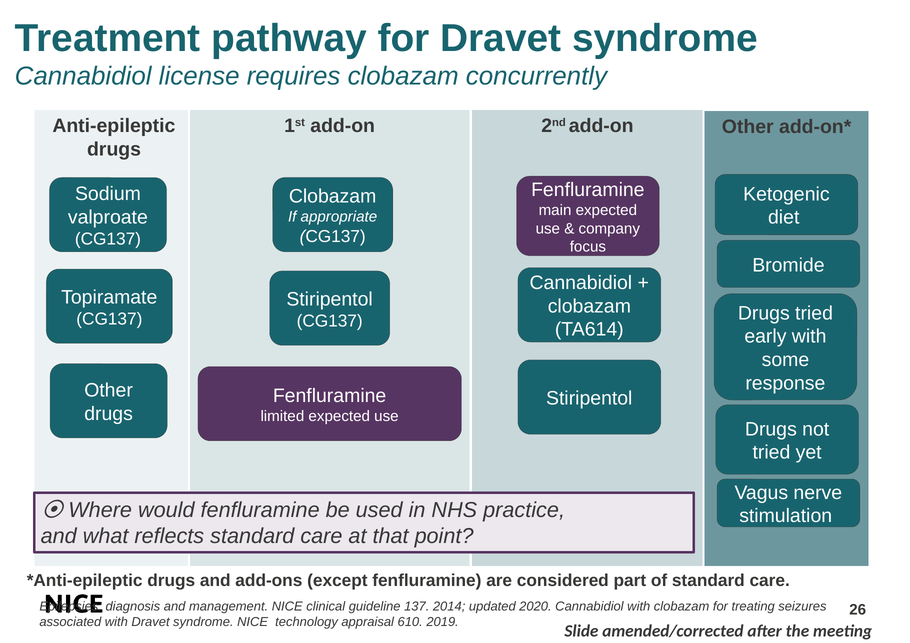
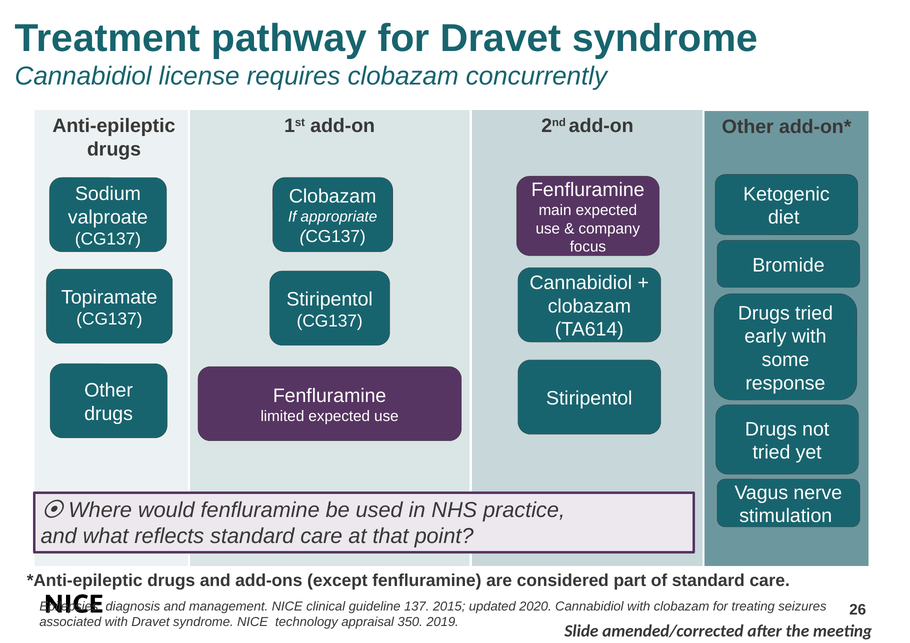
2014: 2014 -> 2015 (449, 607)
610: 610 -> 350 (410, 622)
